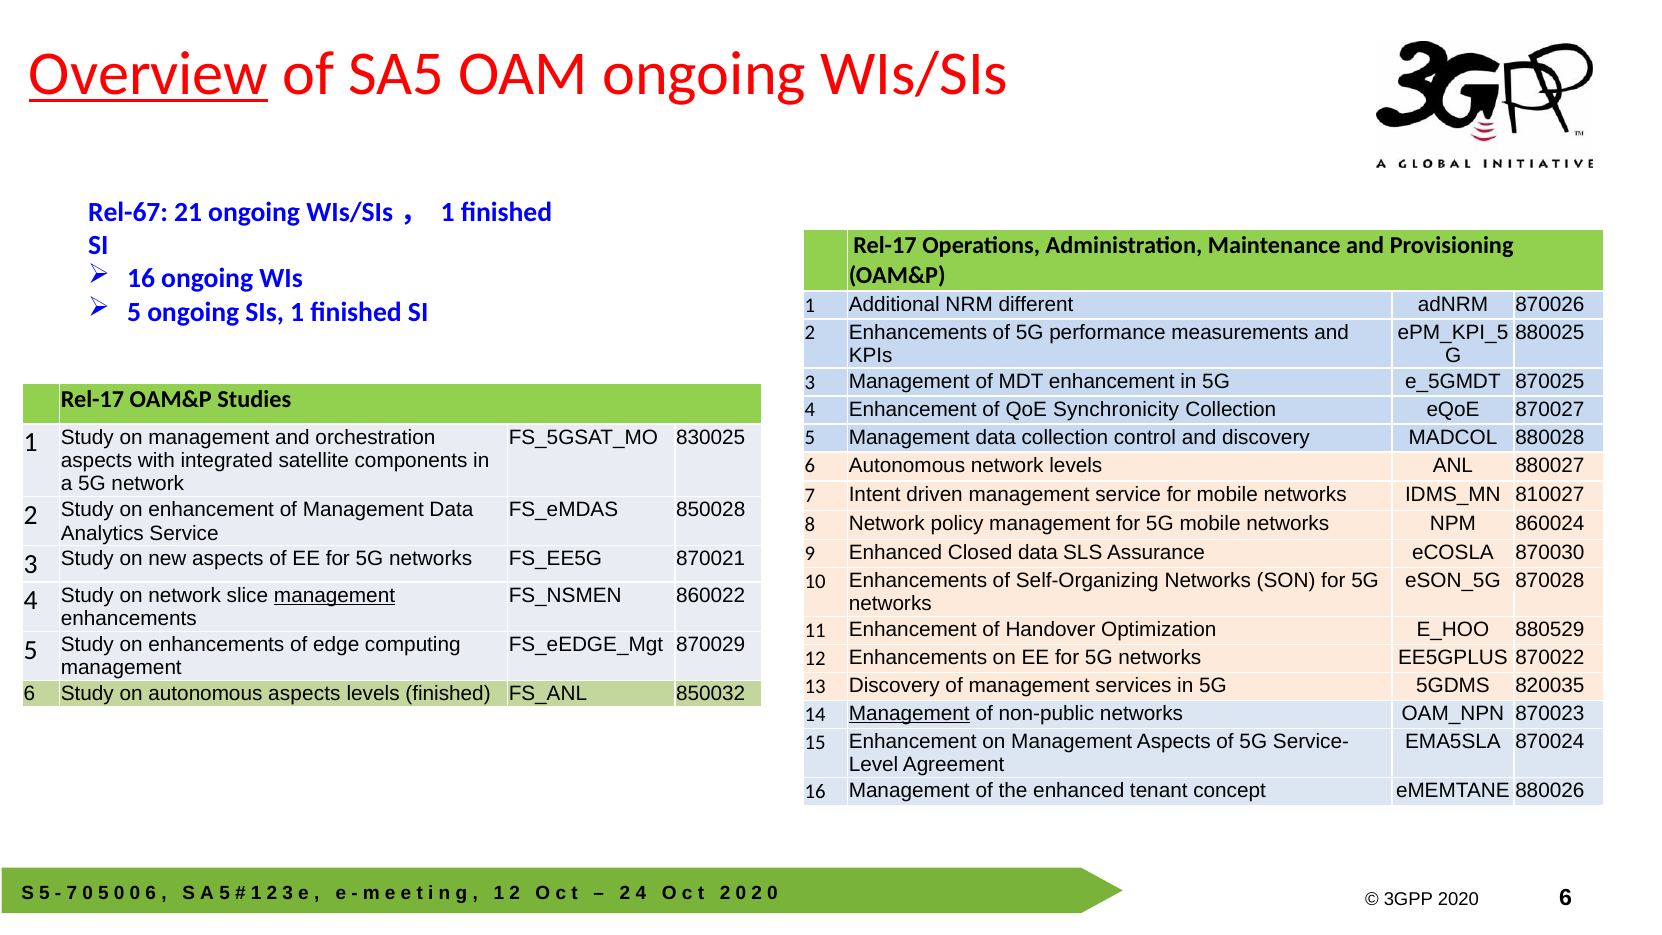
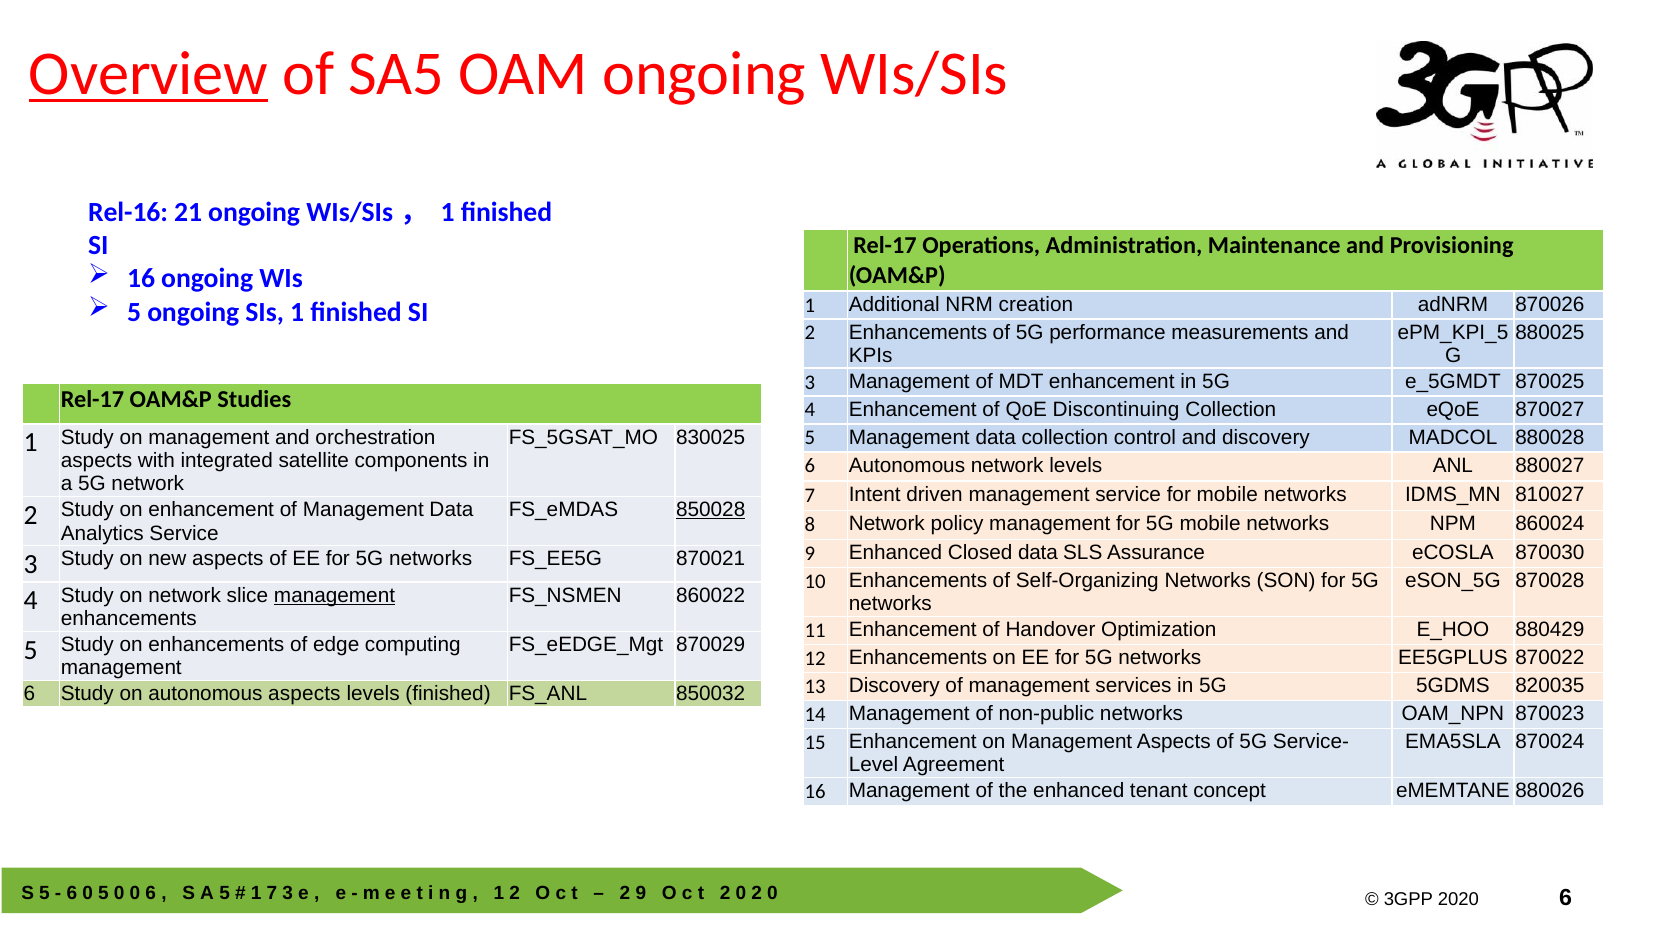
Rel-67: Rel-67 -> Rel-16 (128, 212)
different: different -> creation (1036, 304)
Synchronicity: Synchronicity -> Discontinuing (1116, 409)
850028 underline: none -> present (711, 510)
880529: 880529 -> 880429 (1550, 630)
Management underline: present -> none (909, 714)
7: 7 -> 6 (72, 893)
2: 2 -> 7 (272, 893)
2 4: 4 -> 9 (641, 893)
